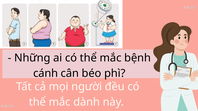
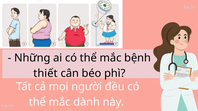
cánh: cánh -> thiết (45, 74)
